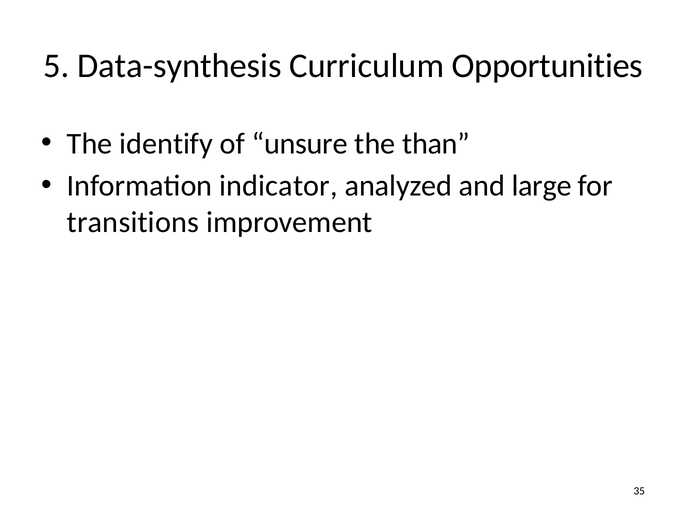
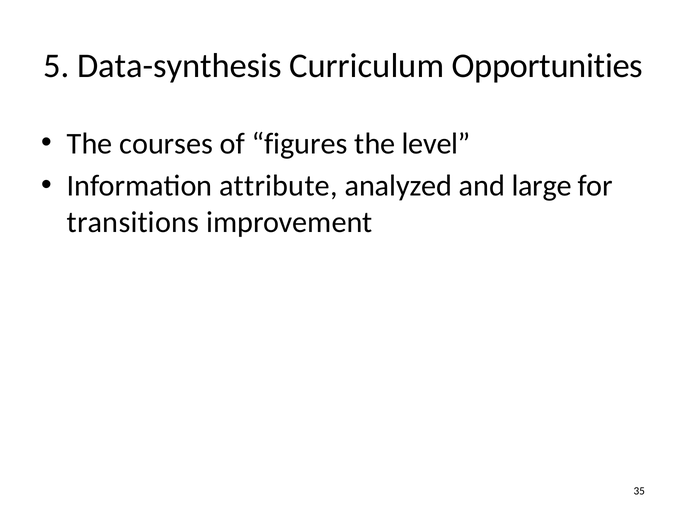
identify: identify -> courses (166, 144)
unsure: unsure -> figures (300, 144)
than: than -> level (436, 144)
indicator: indicator -> attribute (278, 186)
